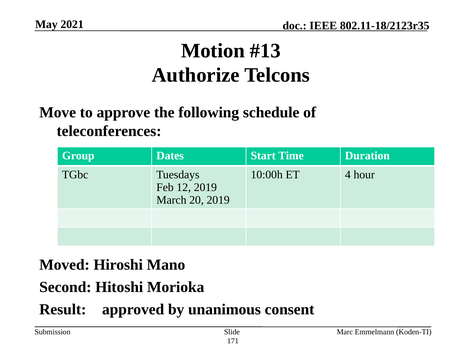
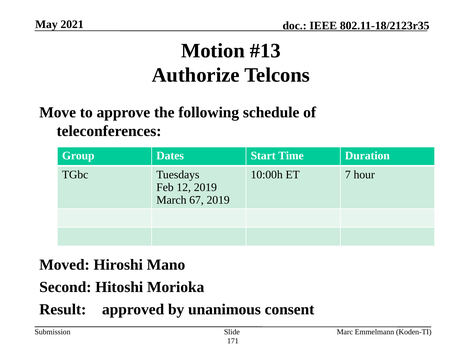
4: 4 -> 7 (348, 175)
20: 20 -> 67 (197, 200)
